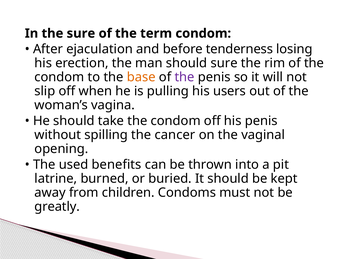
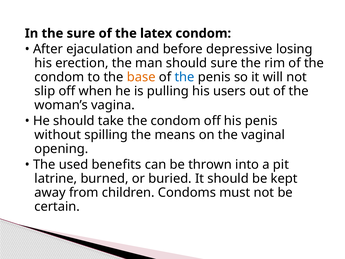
term: term -> latex (156, 33)
tenderness: tenderness -> depressive (239, 49)
the colour: purple -> blue (185, 77)
cancer: cancer -> means (175, 135)
greatly: greatly -> certain (57, 206)
